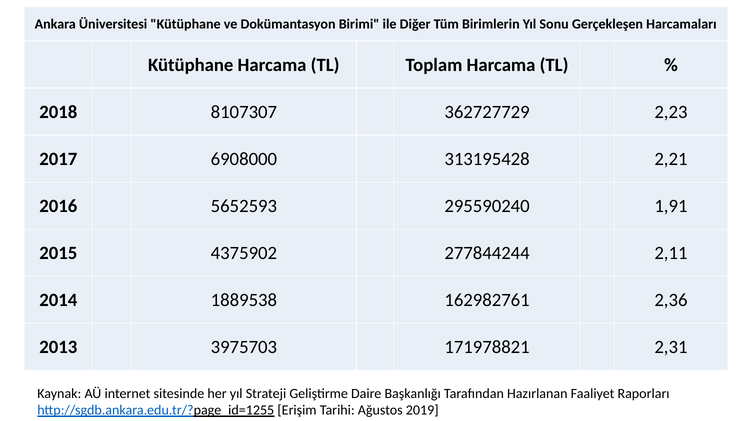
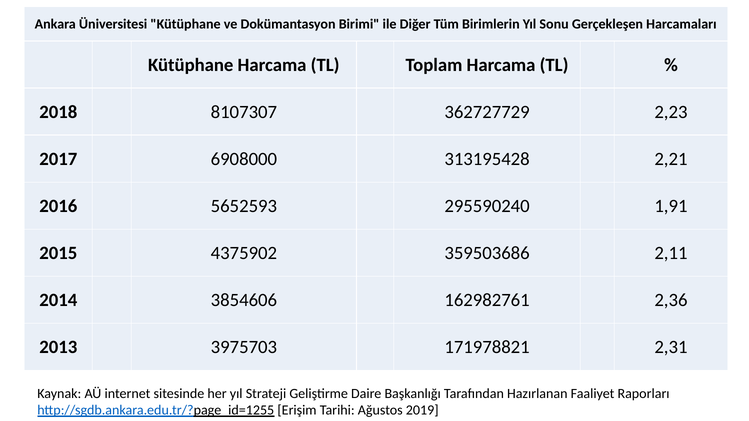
277844244: 277844244 -> 359503686 (487, 253)
1889538: 1889538 -> 3854606 (244, 300)
